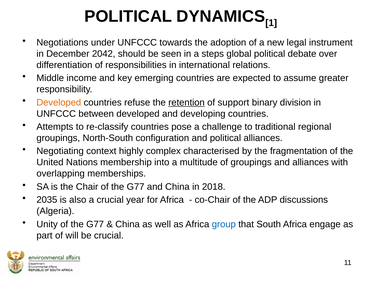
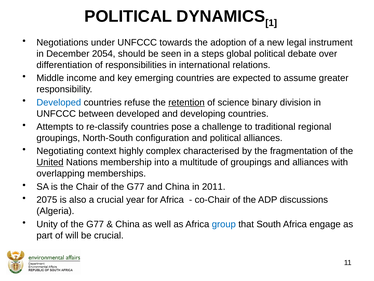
2042: 2042 -> 2054 (104, 54)
Developed colour: orange -> blue (59, 102)
support: support -> science (233, 102)
United underline: none -> present (50, 162)
2018: 2018 -> 2011 (214, 186)
2035: 2035 -> 2075 (47, 199)
